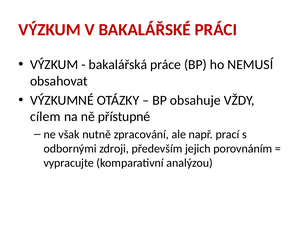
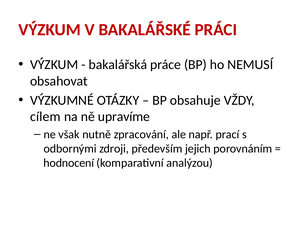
přístupné: přístupné -> upravíme (124, 117)
vypracujte: vypracujte -> hodnocení (69, 163)
